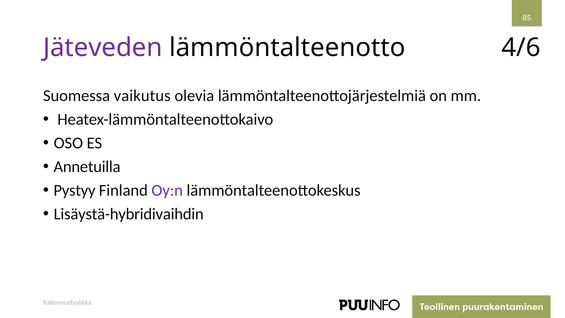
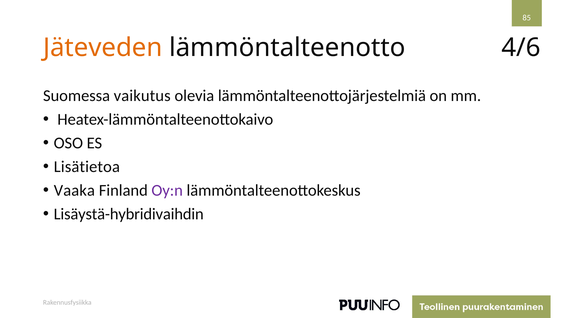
Jäteveden colour: purple -> orange (103, 47)
Annetuilla: Annetuilla -> Lisätietoa (87, 167)
Pystyy: Pystyy -> Vaaka (74, 190)
